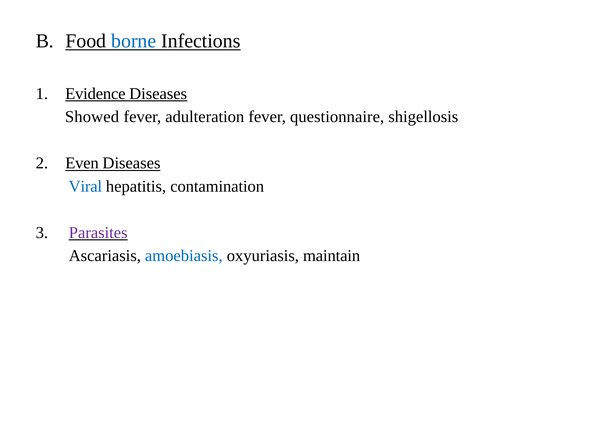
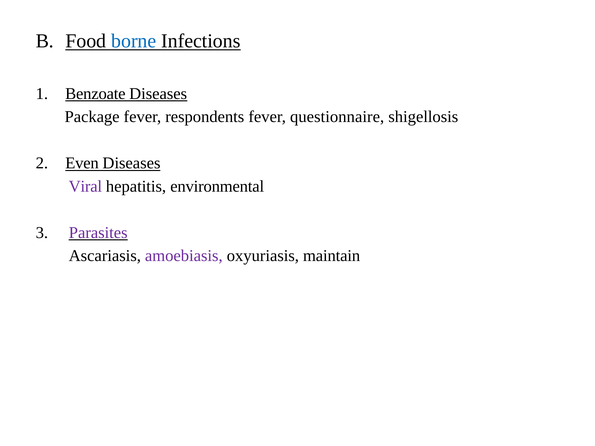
Evidence: Evidence -> Benzoate (95, 94)
Showed: Showed -> Package (92, 117)
adulteration: adulteration -> respondents (205, 117)
Viral colour: blue -> purple (85, 186)
contamination: contamination -> environmental (217, 186)
amoebiasis colour: blue -> purple (184, 256)
